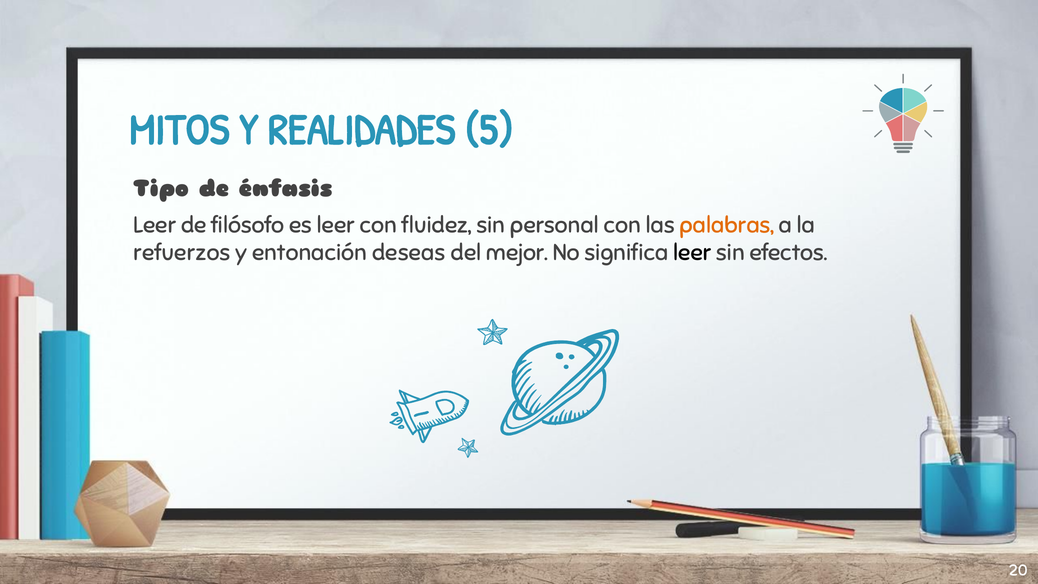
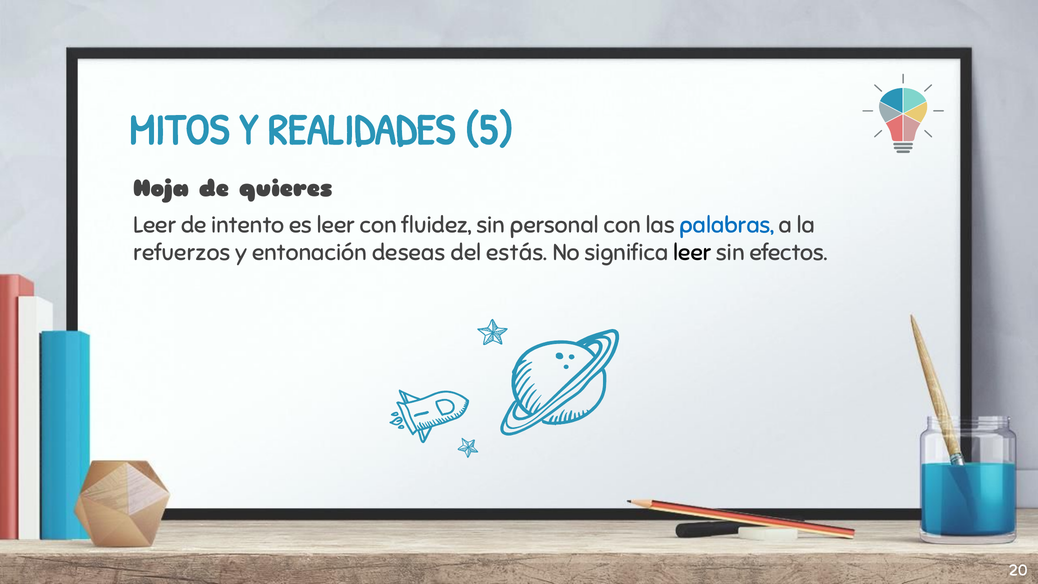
Tipo: Tipo -> Hoja (161, 189)
énfasis: énfasis -> quieres (286, 189)
filósofo: filósofo -> intento (248, 225)
palabras colour: orange -> blue (727, 225)
mejor: mejor -> estás (517, 253)
